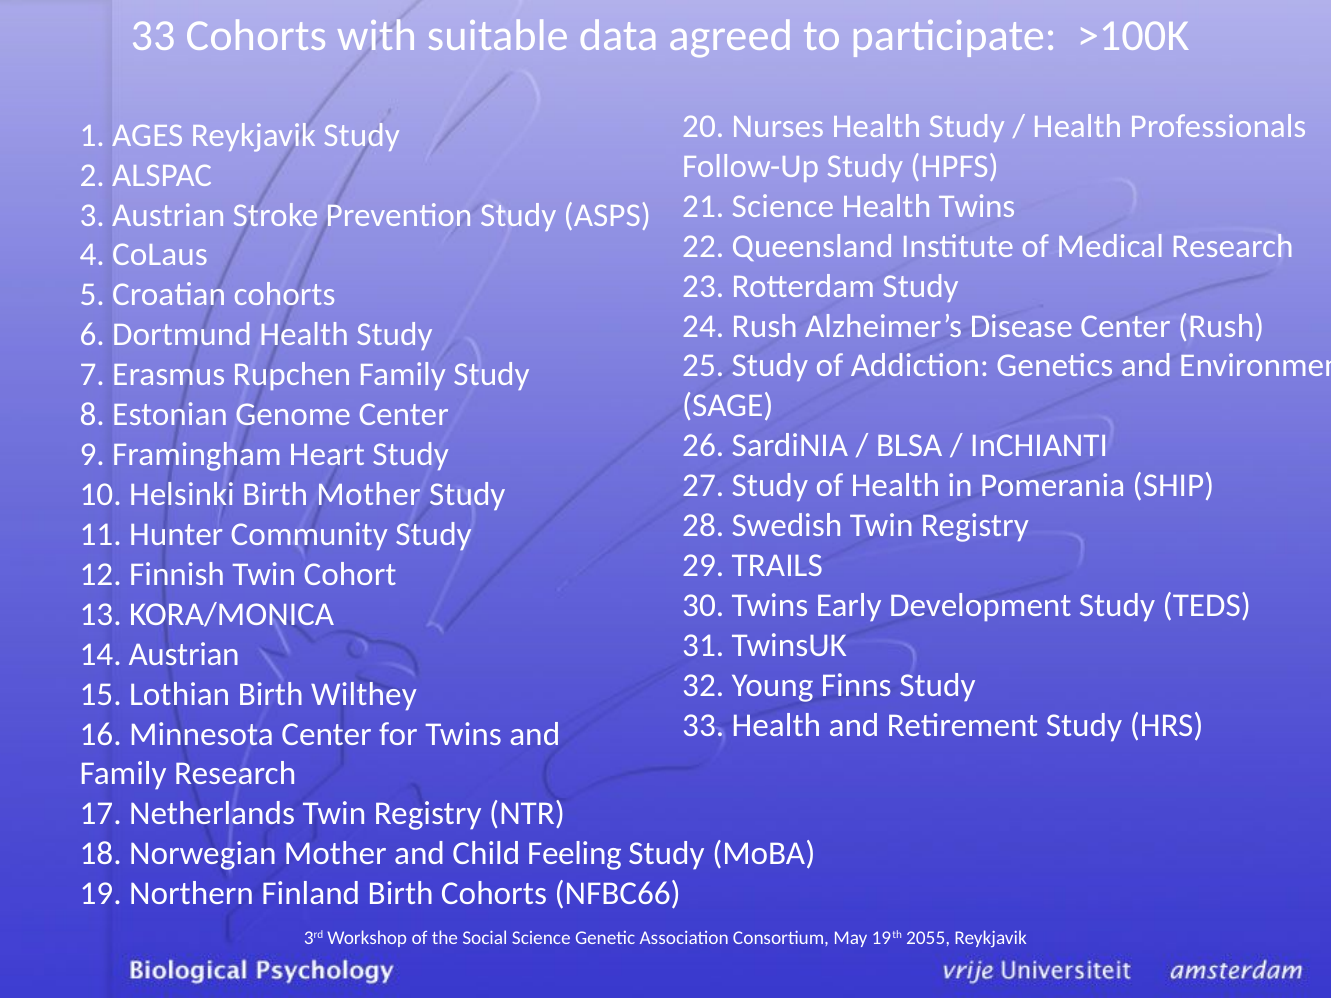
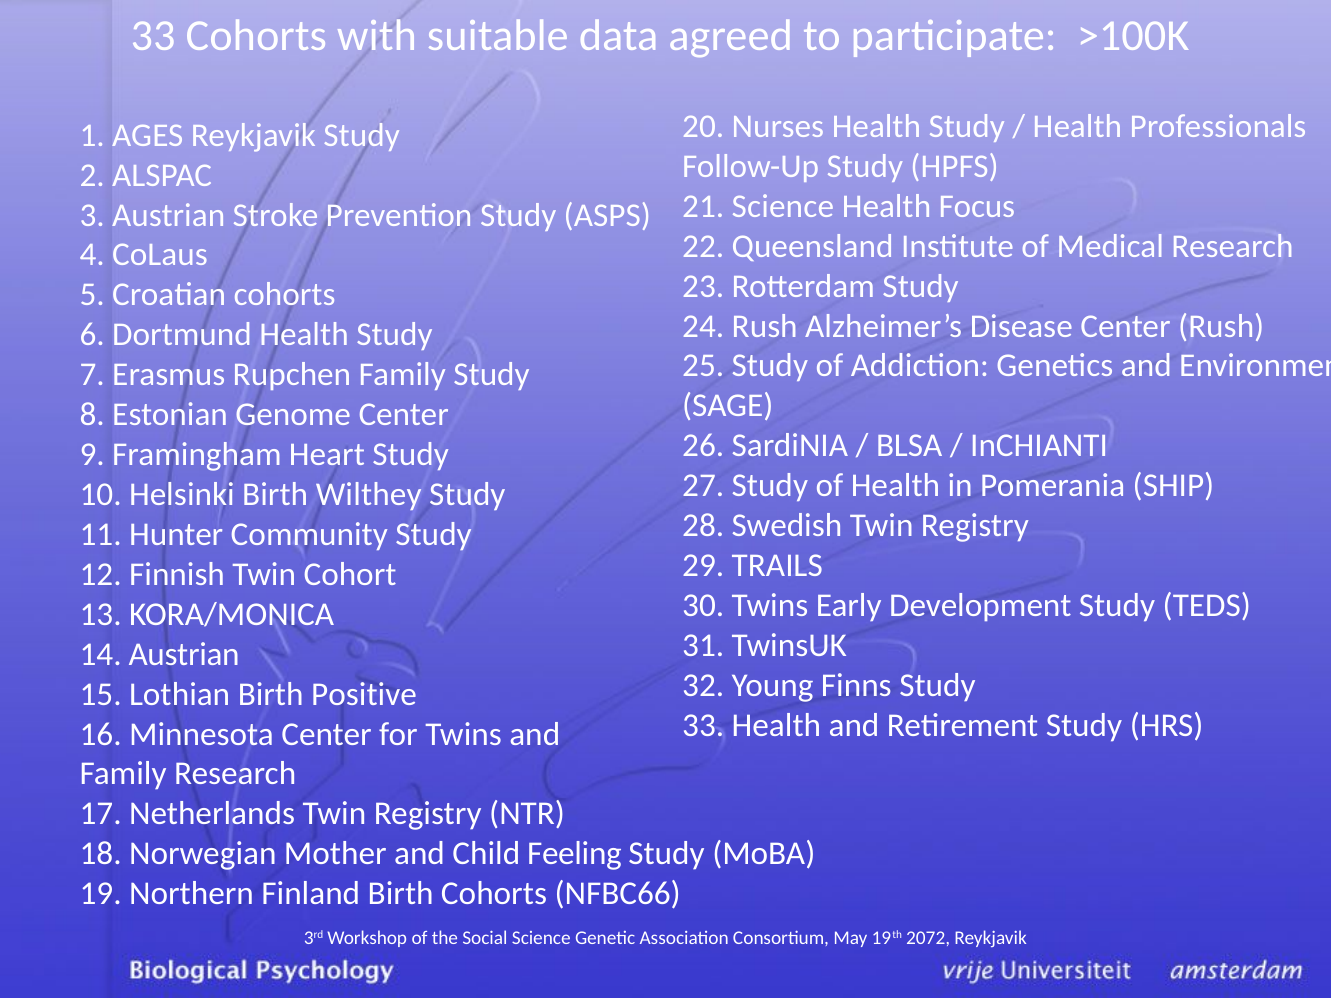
Health Twins: Twins -> Focus (977, 206)
Birth Mother: Mother -> Wilthey (369, 495)
Wilthey: Wilthey -> Positive (364, 694)
2055: 2055 -> 2072 (928, 938)
